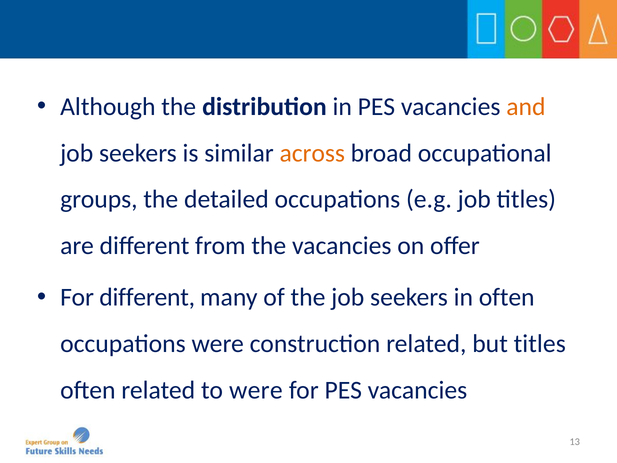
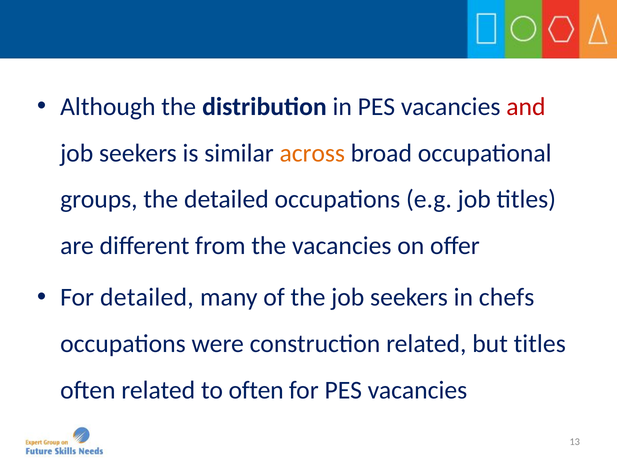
and colour: orange -> red (526, 107)
For different: different -> detailed (147, 297)
in often: often -> chefs (507, 297)
to were: were -> often (256, 390)
